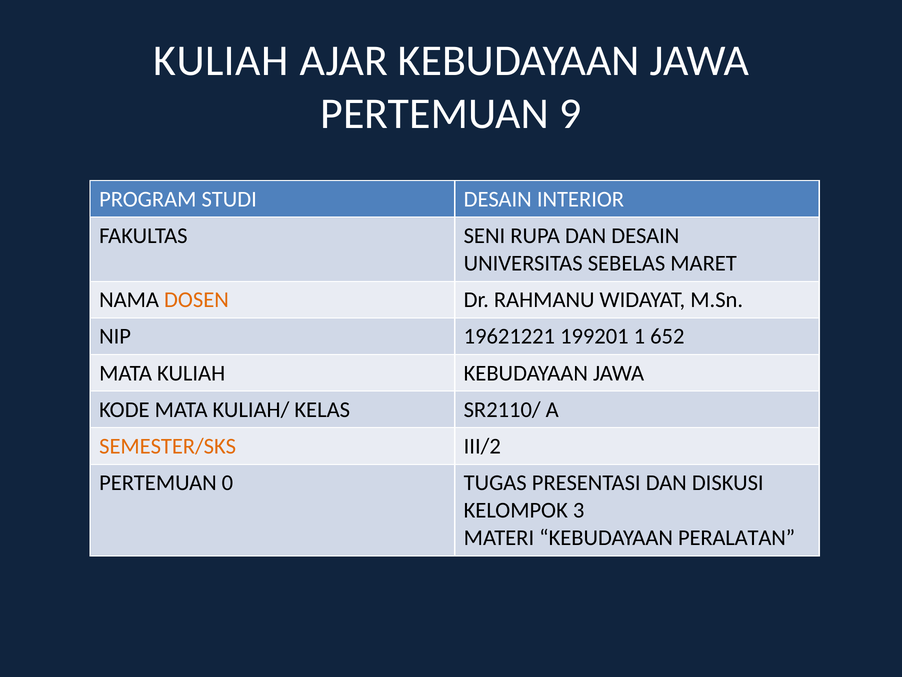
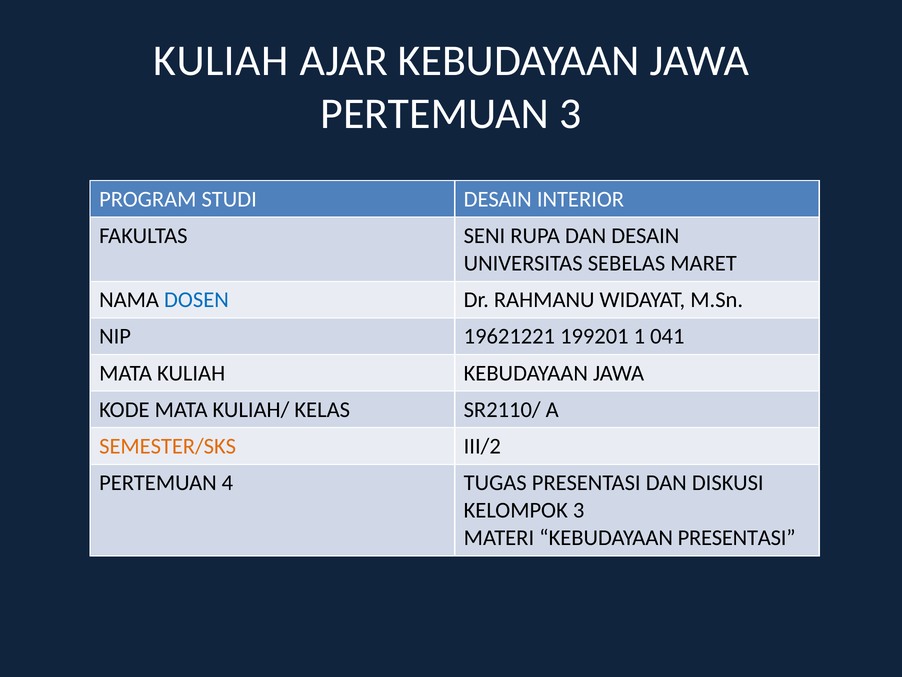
PERTEMUAN 9: 9 -> 3 (570, 114)
DOSEN colour: orange -> blue (196, 300)
652: 652 -> 041 (667, 336)
0: 0 -> 4 (227, 483)
KEBUDAYAAN PERALATAN: PERALATAN -> PRESENTASI (737, 538)
